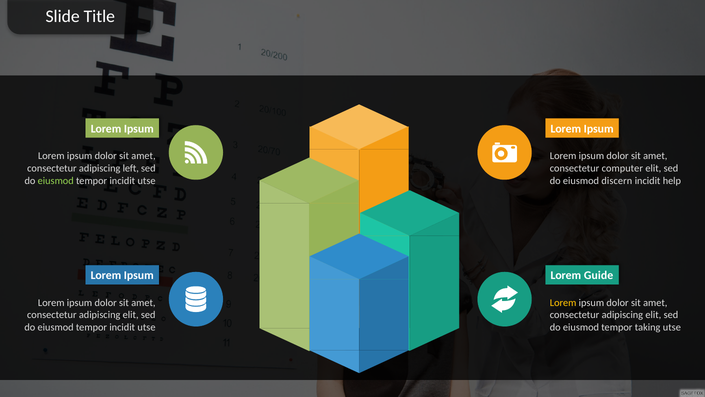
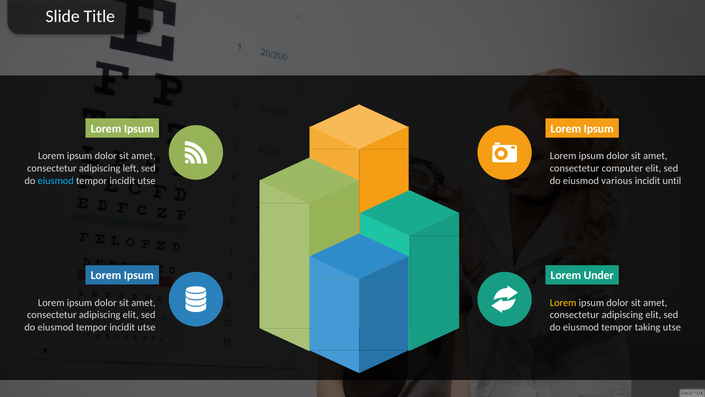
eiusmod colour: light green -> light blue (56, 180)
discern: discern -> various (617, 180)
help: help -> until (672, 180)
Guide: Guide -> Under (599, 275)
